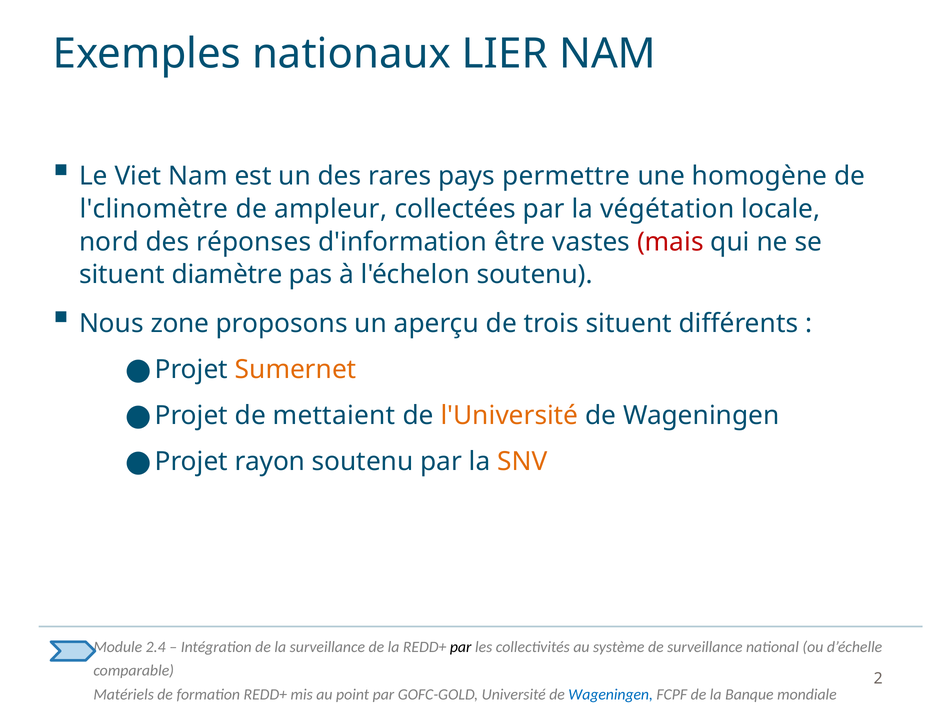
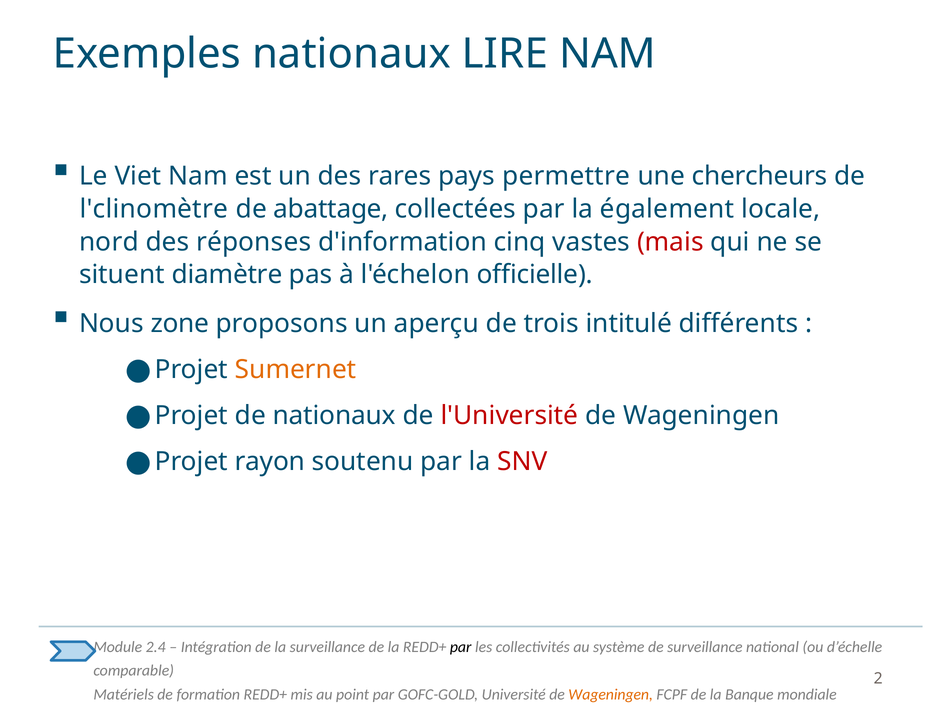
LIER: LIER -> LIRE (505, 54)
homogène: homogène -> chercheurs (760, 176)
ampleur: ampleur -> abattage (331, 209)
végétation: végétation -> également (667, 209)
être: être -> cinq (520, 242)
l'échelon soutenu: soutenu -> officielle (535, 275)
trois situent: situent -> intitulé (629, 323)
de mettaient: mettaient -> nationaux (334, 415)
l'Université colour: orange -> red (509, 415)
SNV colour: orange -> red (522, 461)
Wageningen colour: blue -> orange (611, 694)
